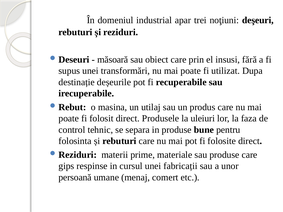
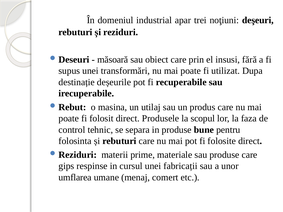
uleiuri: uleiuri -> scopul (203, 119)
persoană: persoană -> umflarea (75, 178)
